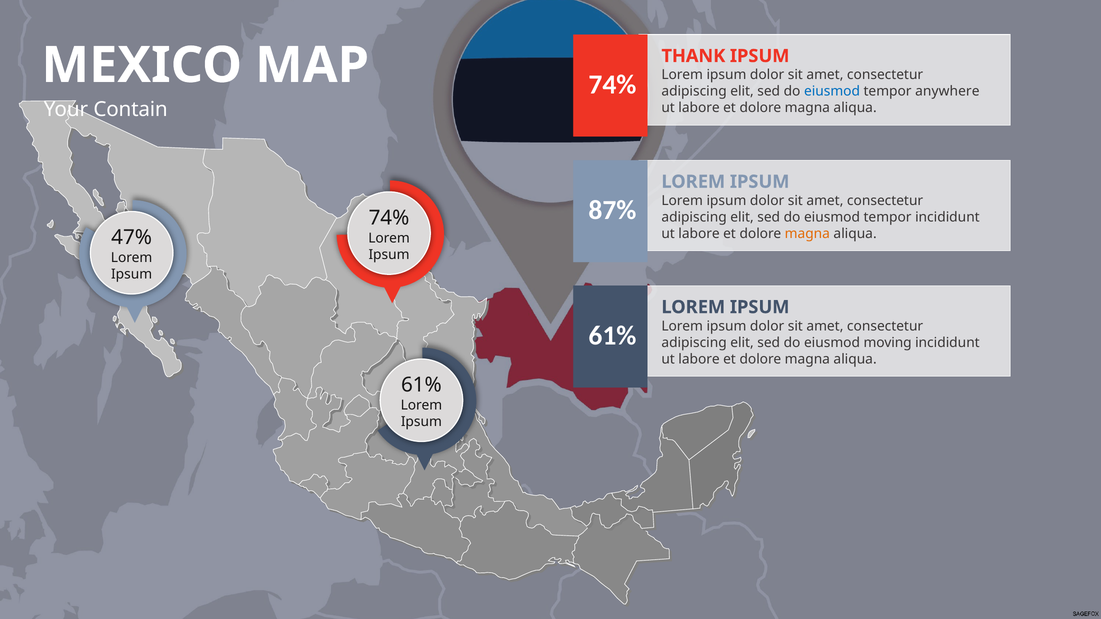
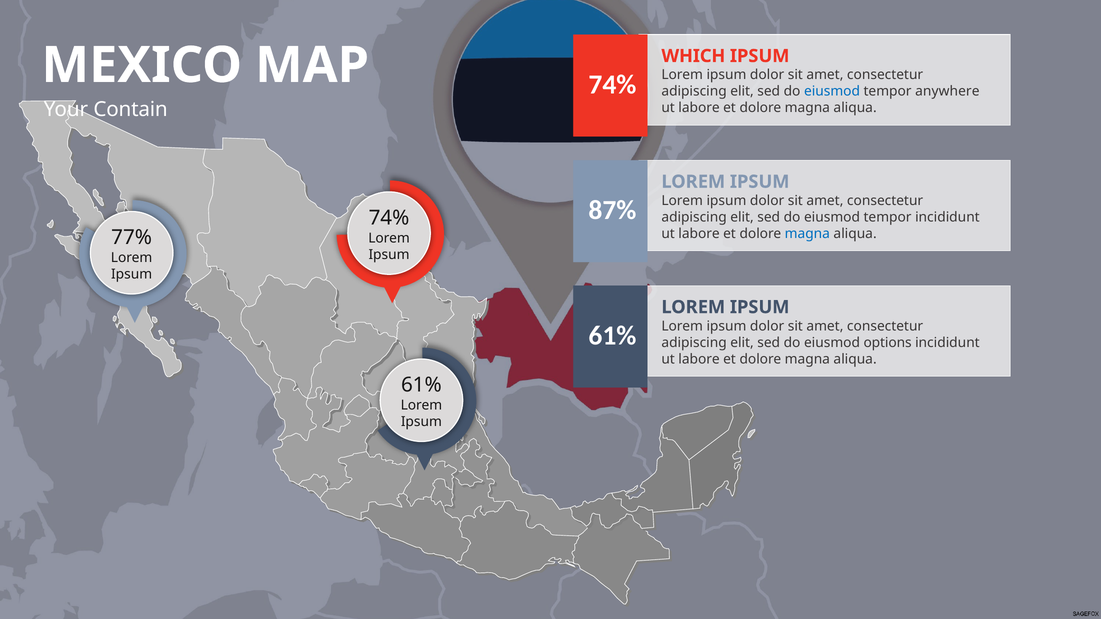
THANK: THANK -> WHICH (693, 56)
magna colour: orange -> blue (807, 234)
47%: 47% -> 77% (132, 238)
moving: moving -> options (888, 343)
